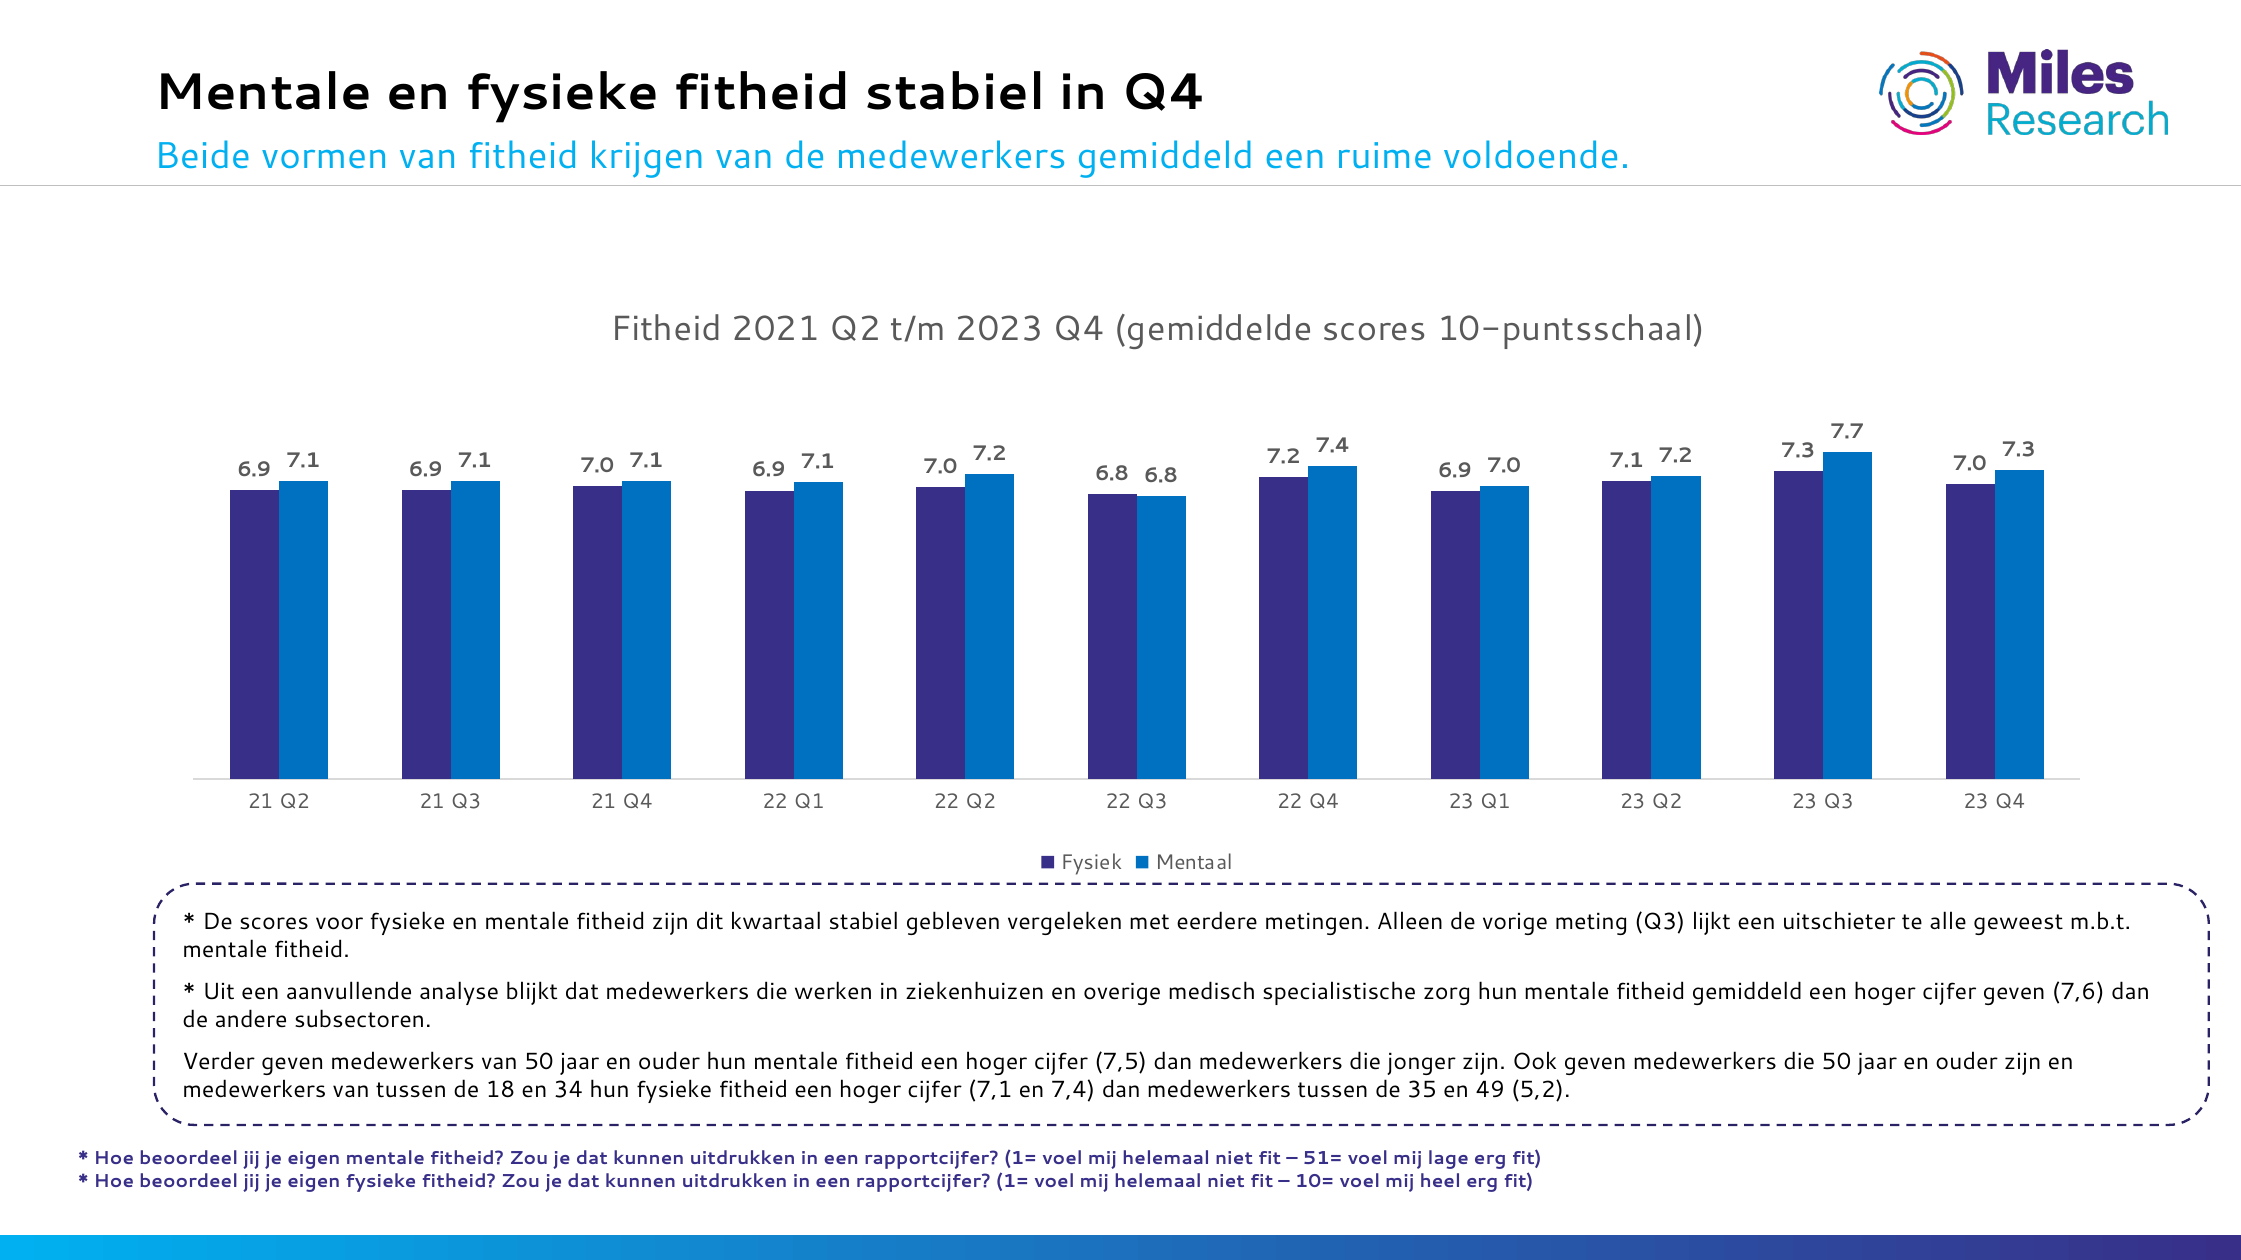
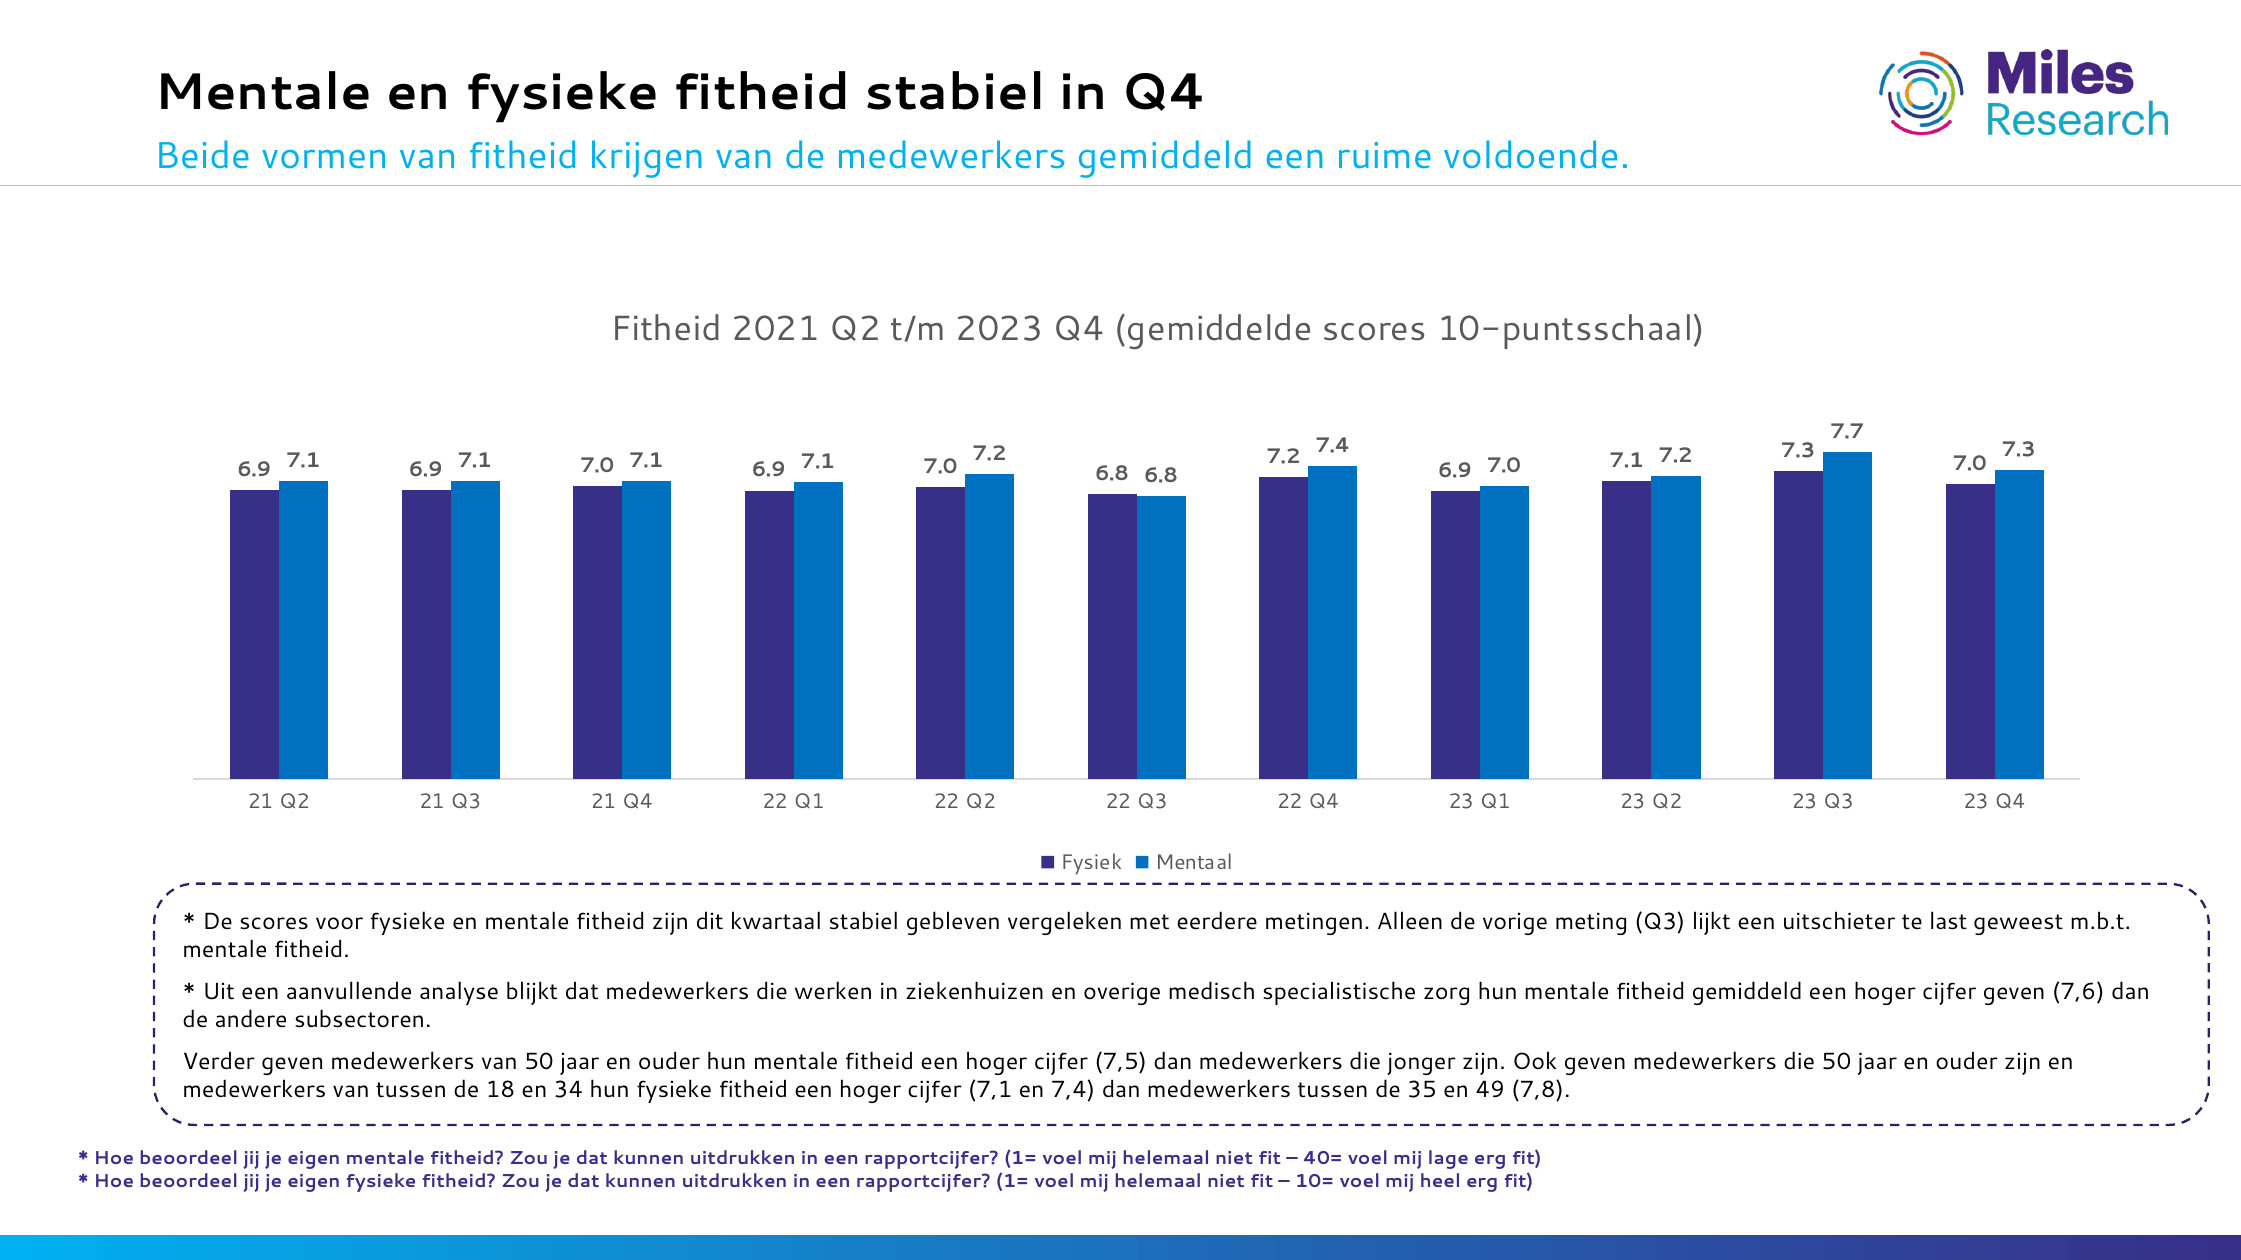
alle: alle -> last (1948, 922)
5,2: 5,2 -> 7,8 (1541, 1091)
51=: 51= -> 40= (1323, 1159)
